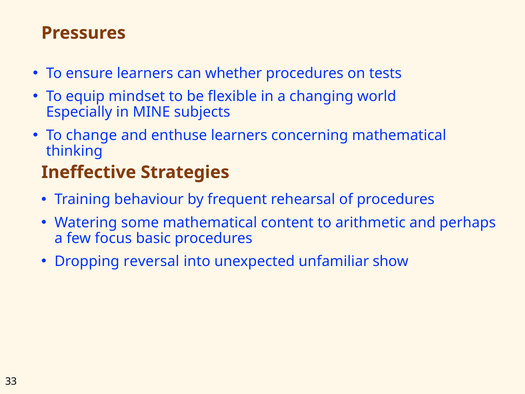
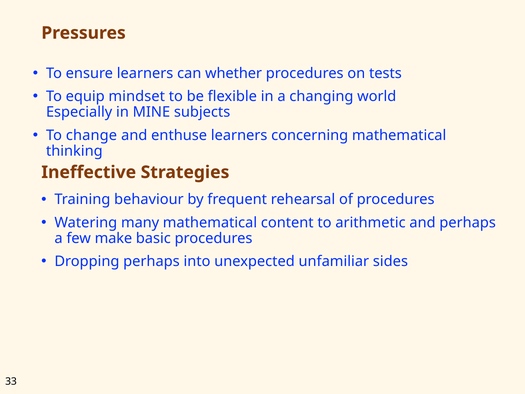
some: some -> many (140, 222)
focus: focus -> make (113, 238)
Dropping reversal: reversal -> perhaps (151, 261)
show: show -> sides (390, 261)
